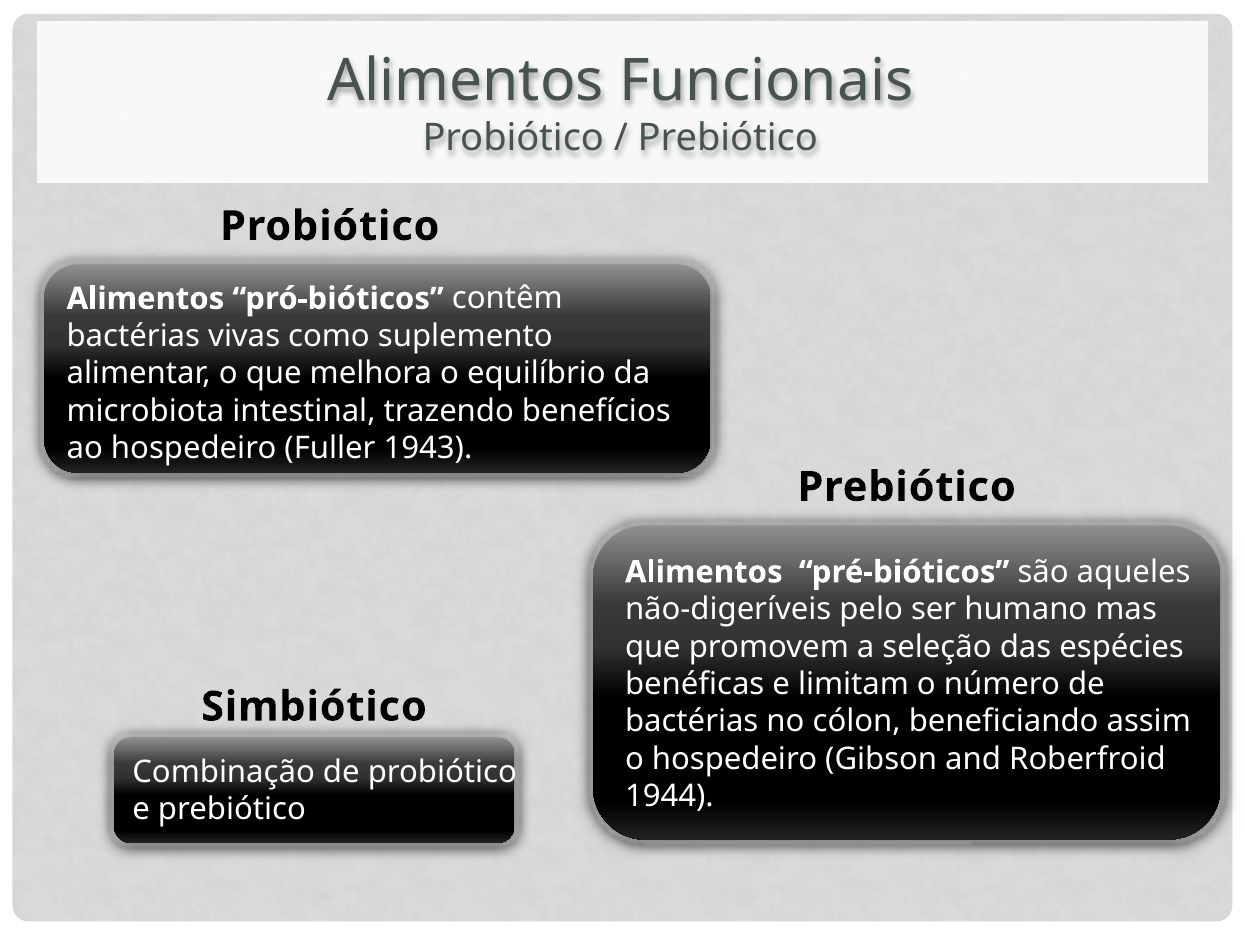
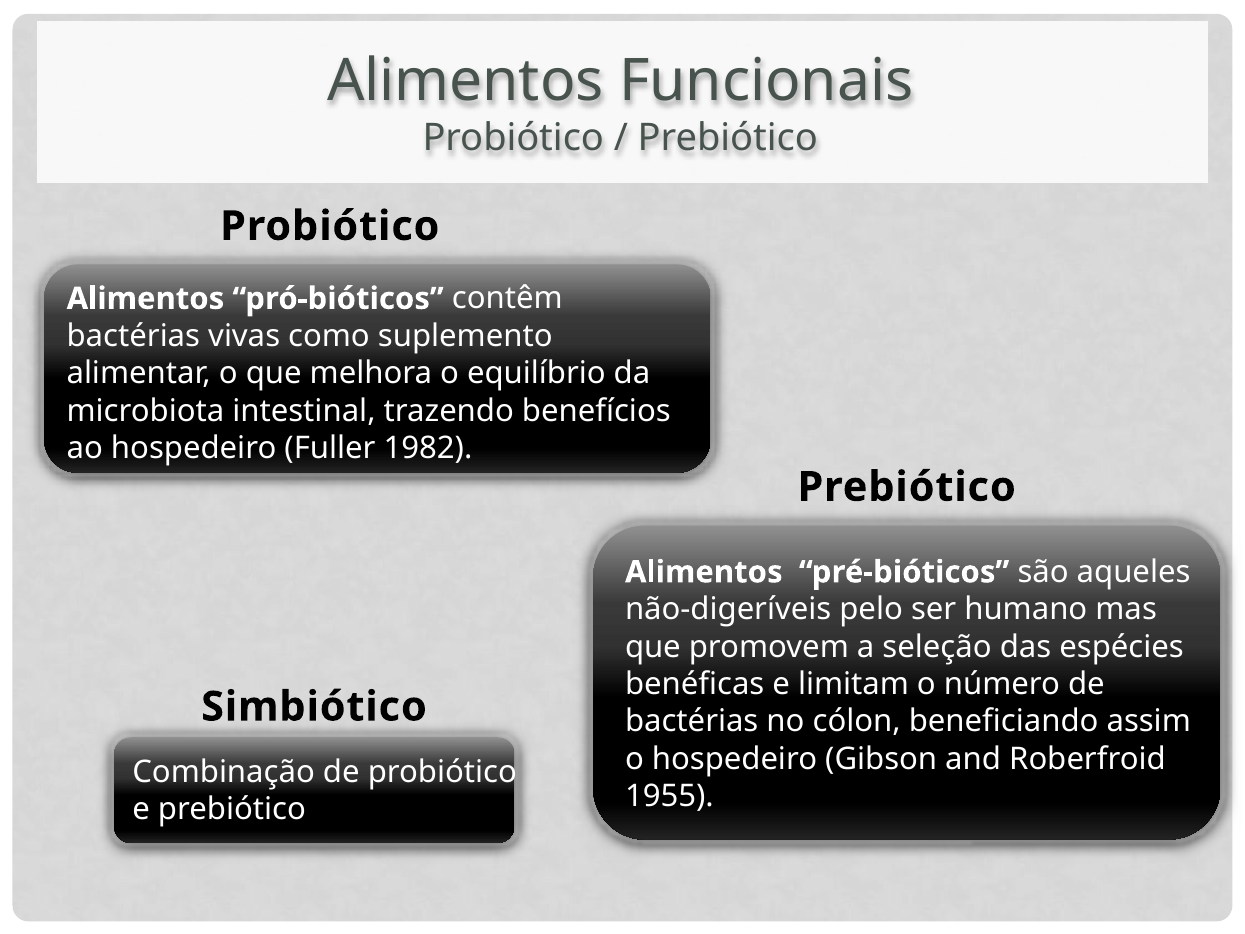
1943: 1943 -> 1982 (428, 448)
1944: 1944 -> 1955 (669, 796)
